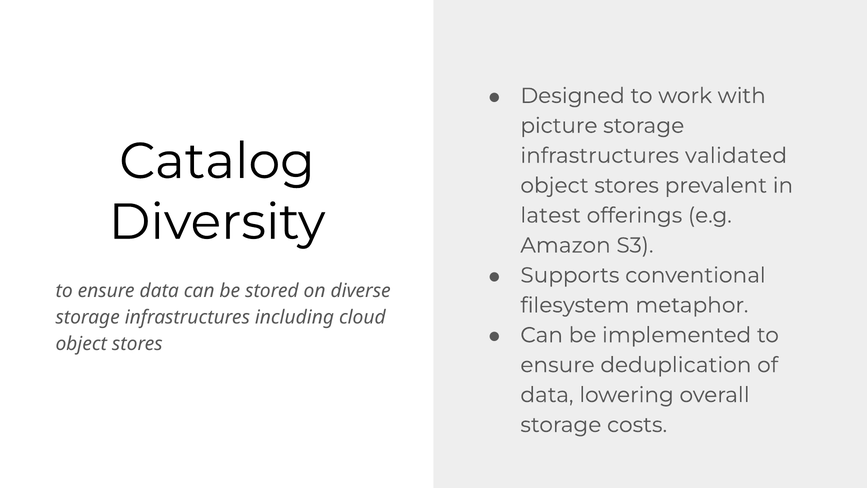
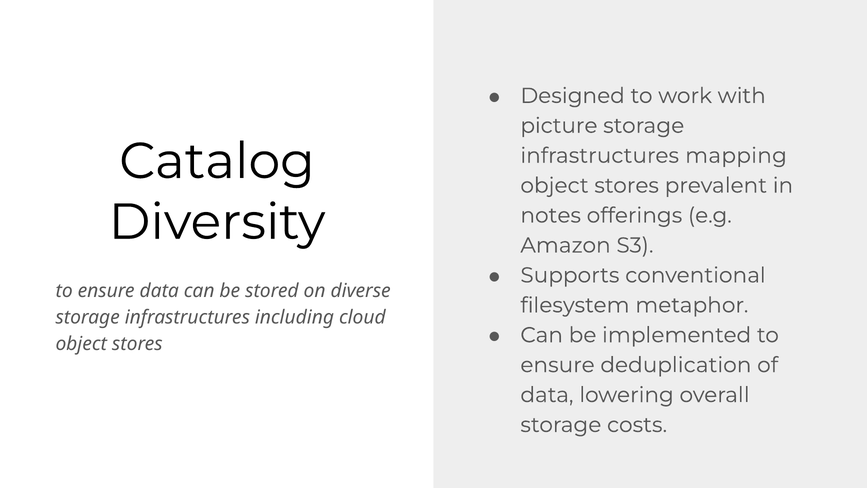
validated: validated -> mapping (736, 156)
latest: latest -> notes (551, 215)
